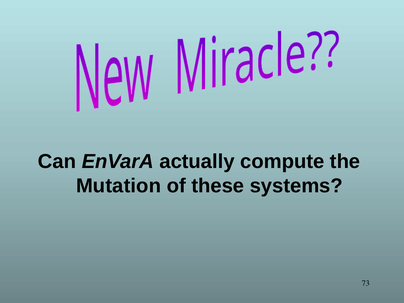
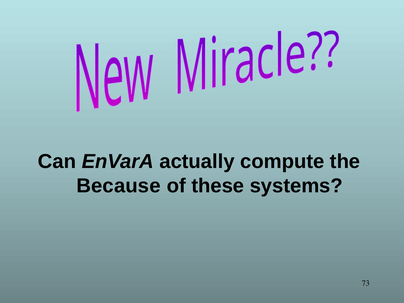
Mutation: Mutation -> Because (119, 186)
